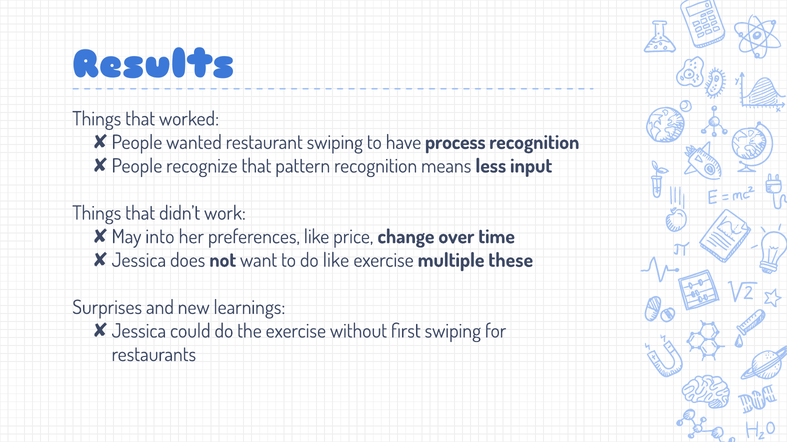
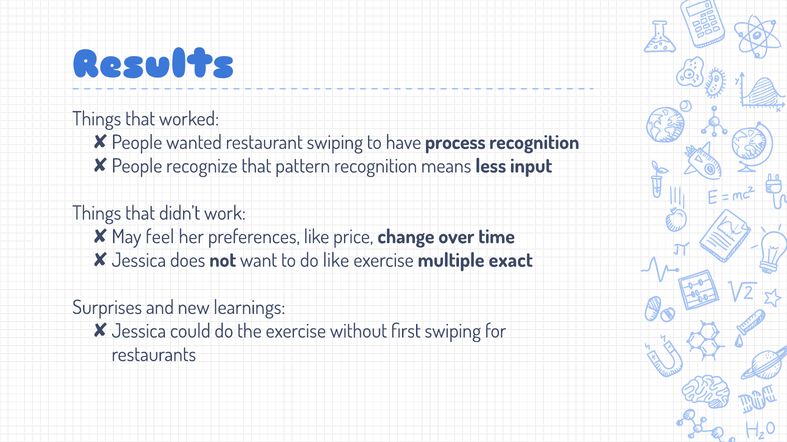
into: into -> feel (160, 237)
these: these -> exact (511, 261)
